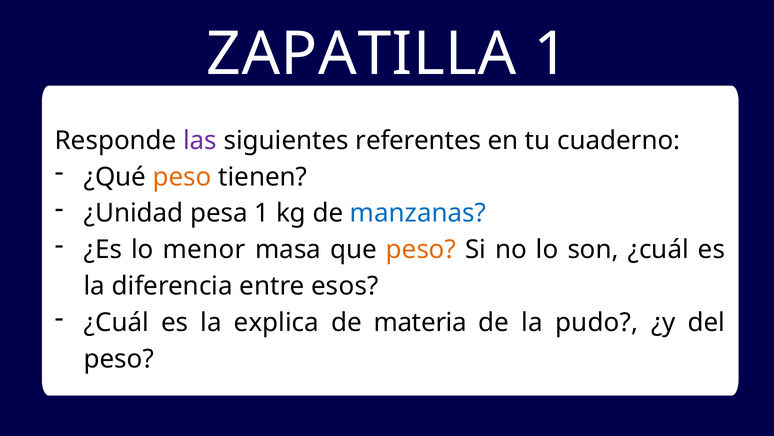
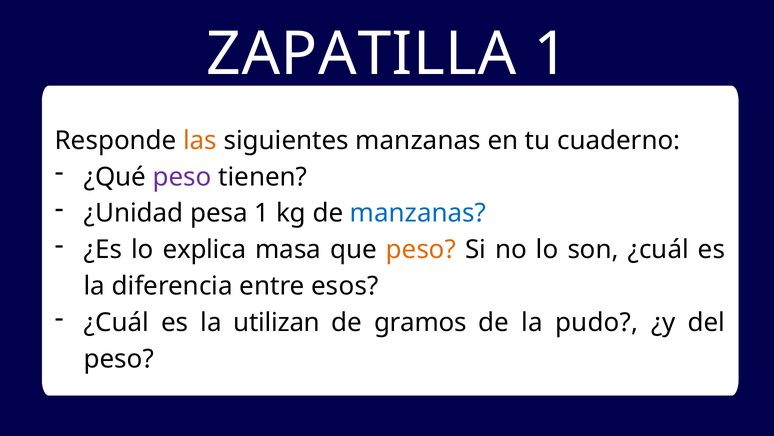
las colour: purple -> orange (200, 140)
siguientes referentes: referentes -> manzanas (418, 140)
peso colour: orange -> purple (182, 177)
menor: menor -> explica (204, 249)
explica: explica -> utilizan (277, 322)
materia: materia -> gramos (420, 322)
